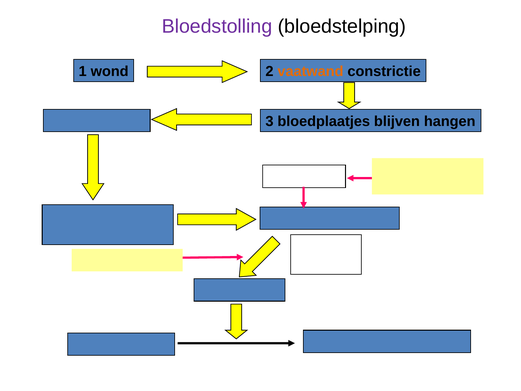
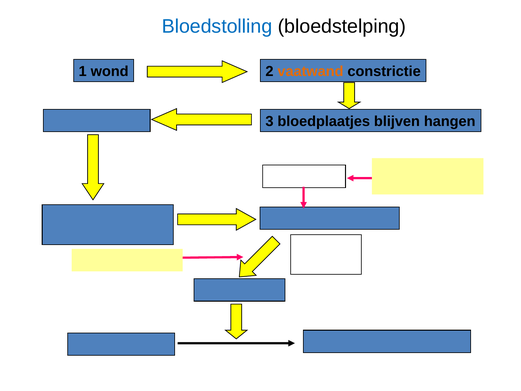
Bloedstolling colour: purple -> blue (217, 26)
